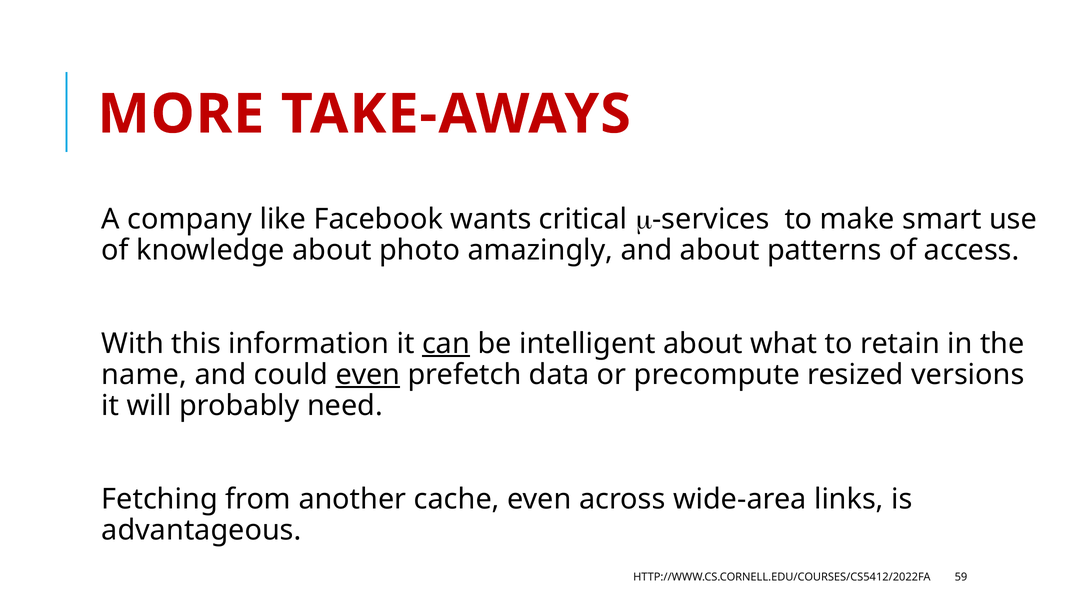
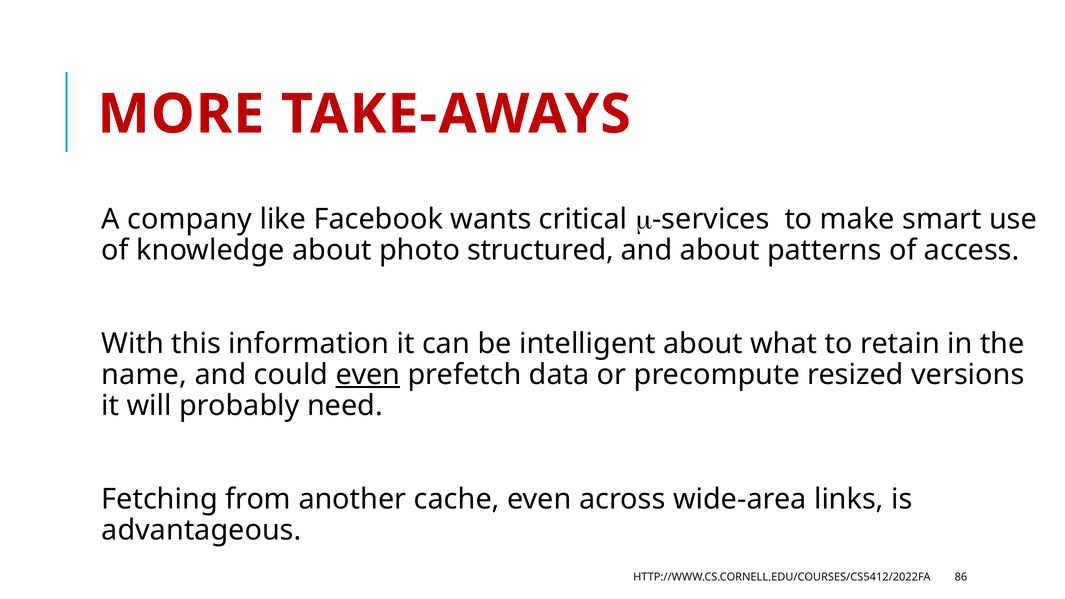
amazingly: amazingly -> structured (541, 250)
can underline: present -> none (446, 344)
59: 59 -> 86 (961, 577)
